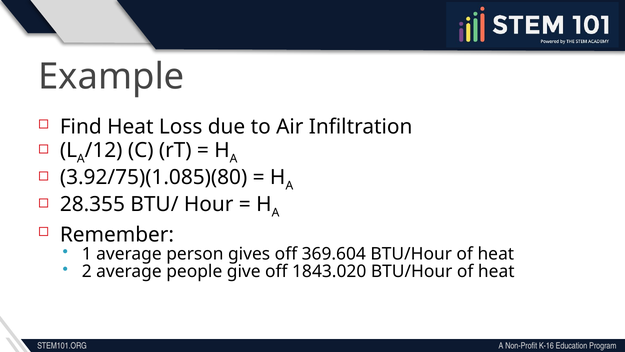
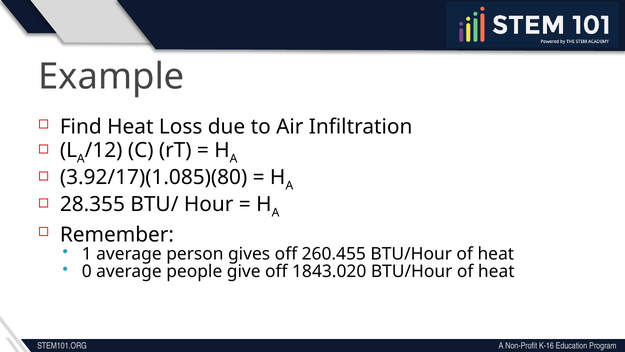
3.92/75)(1.085)(80: 3.92/75)(1.085)(80 -> 3.92/17)(1.085)(80 (154, 177)
369.604: 369.604 -> 260.455 (334, 254)
2: 2 -> 0 (87, 271)
